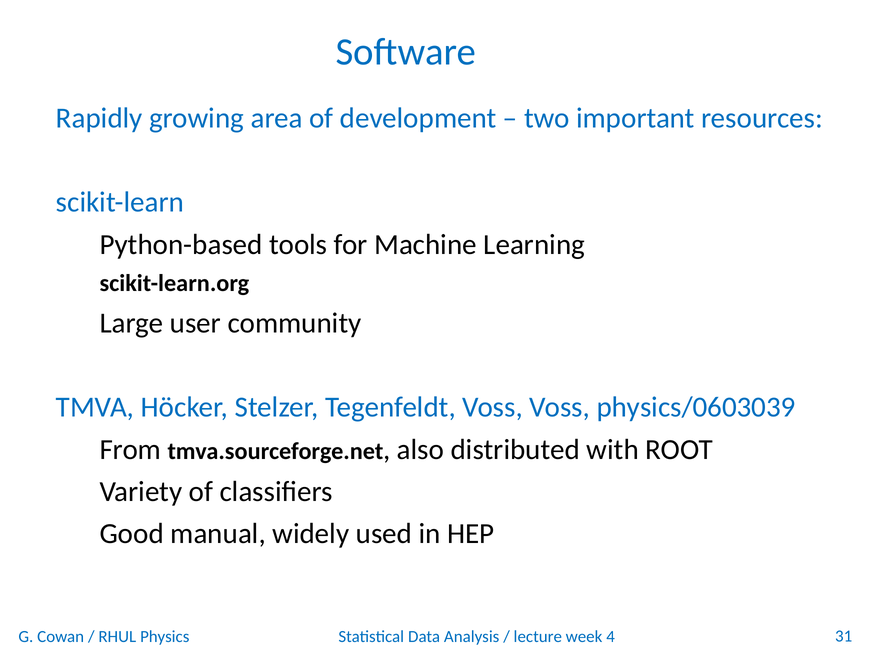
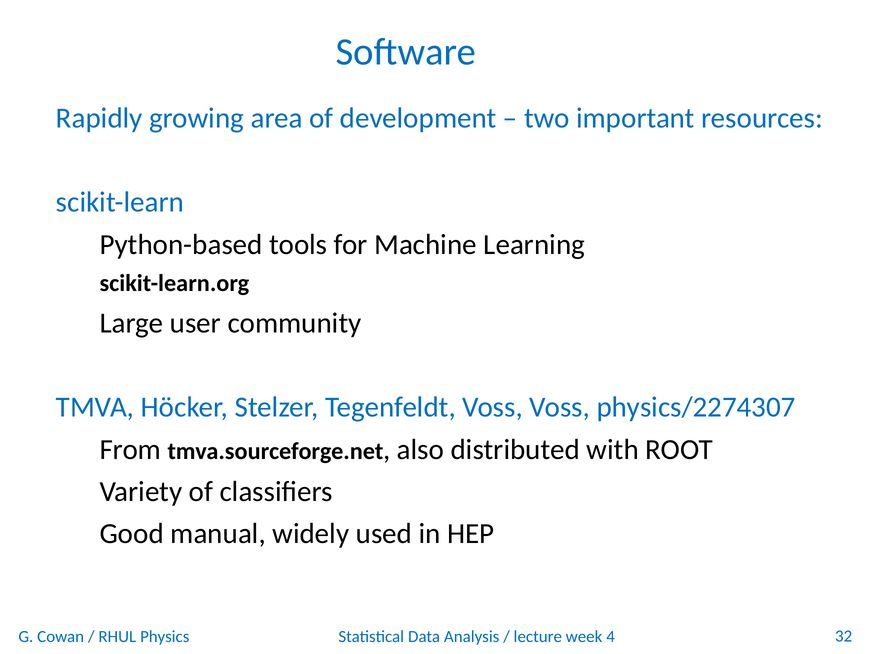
physics/0603039: physics/0603039 -> physics/2274307 (696, 407)
31: 31 -> 32 (844, 636)
